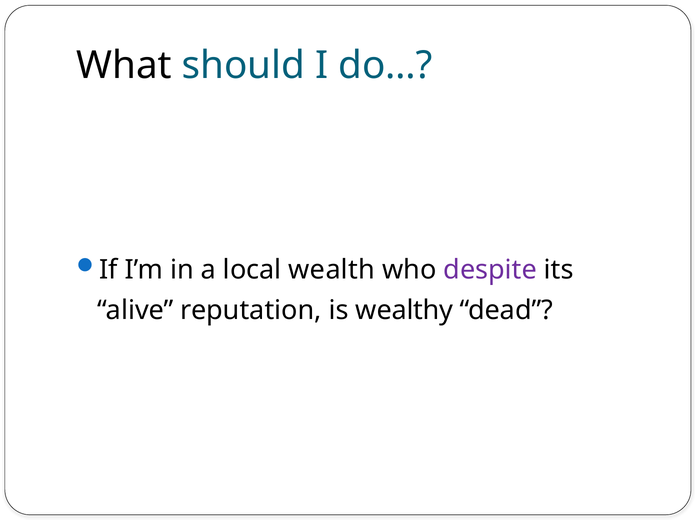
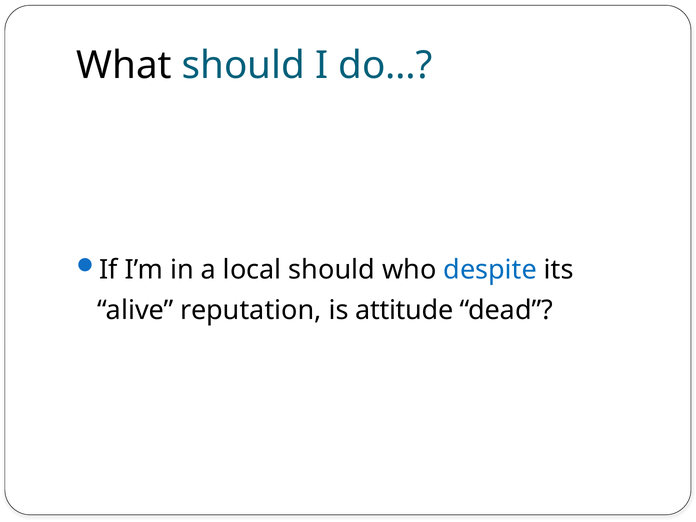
local wealth: wealth -> should (332, 270)
despite colour: purple -> blue (490, 270)
wealthy: wealthy -> attitude (404, 310)
